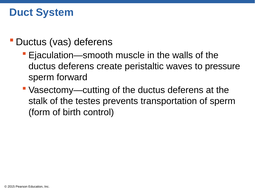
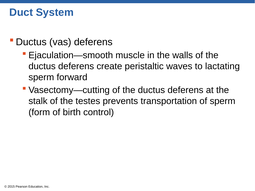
pressure: pressure -> lactating (222, 66)
